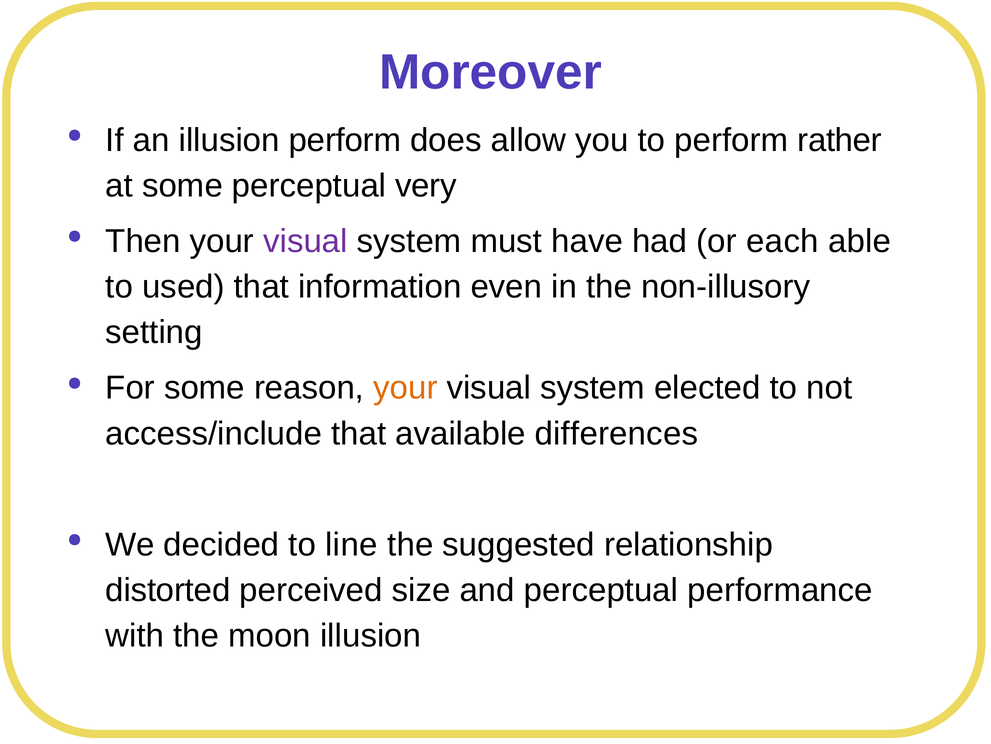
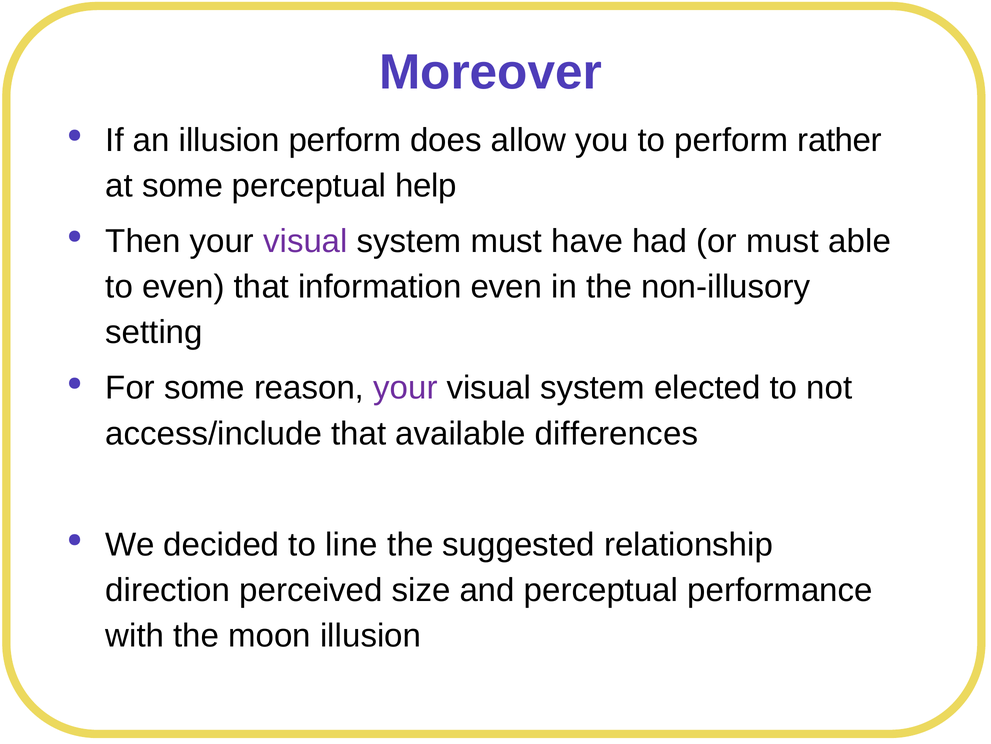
very: very -> help (426, 186)
or each: each -> must (783, 241)
to used: used -> even (183, 287)
your colour: orange -> purple (405, 388)
distorted: distorted -> direction (168, 590)
